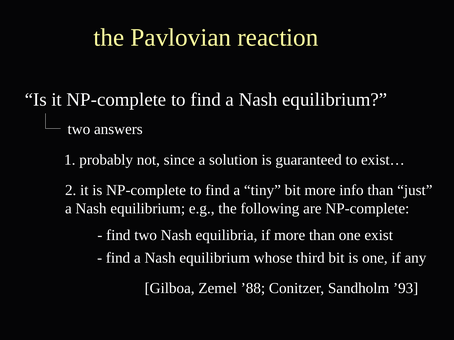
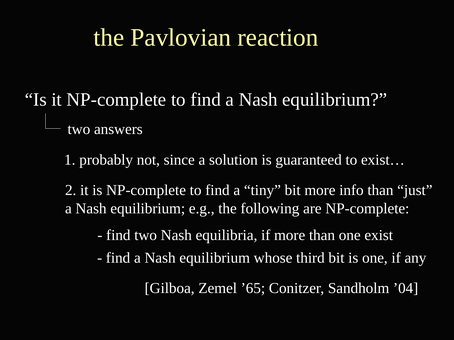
’88: ’88 -> ’65 (253, 289)
’93: ’93 -> ’04 (406, 289)
